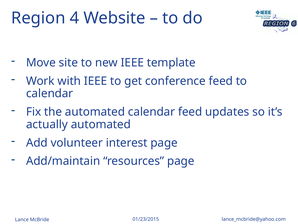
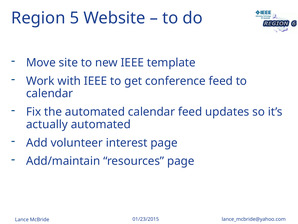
4: 4 -> 5 (74, 18)
